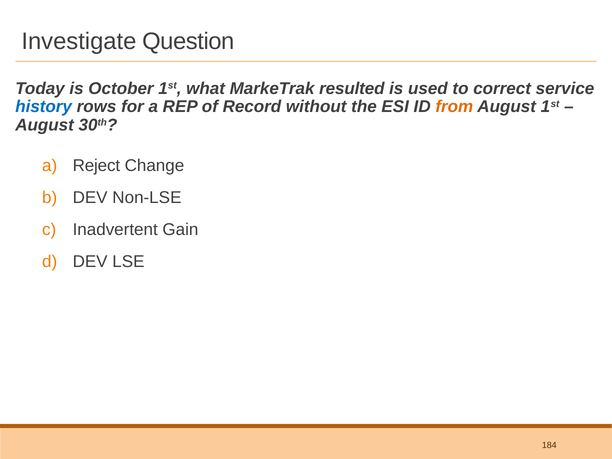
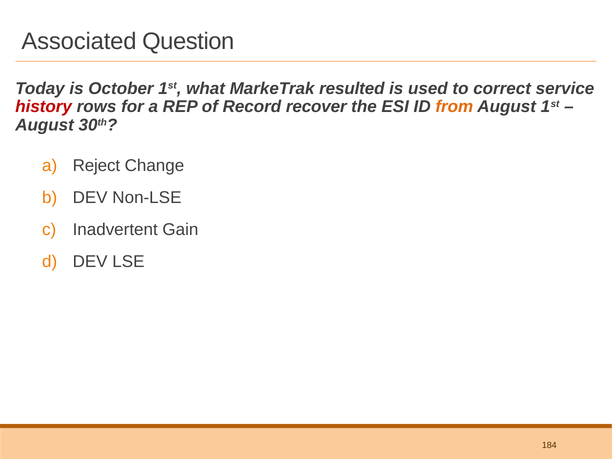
Investigate: Investigate -> Associated (79, 42)
history colour: blue -> red (44, 107)
without: without -> recover (316, 107)
